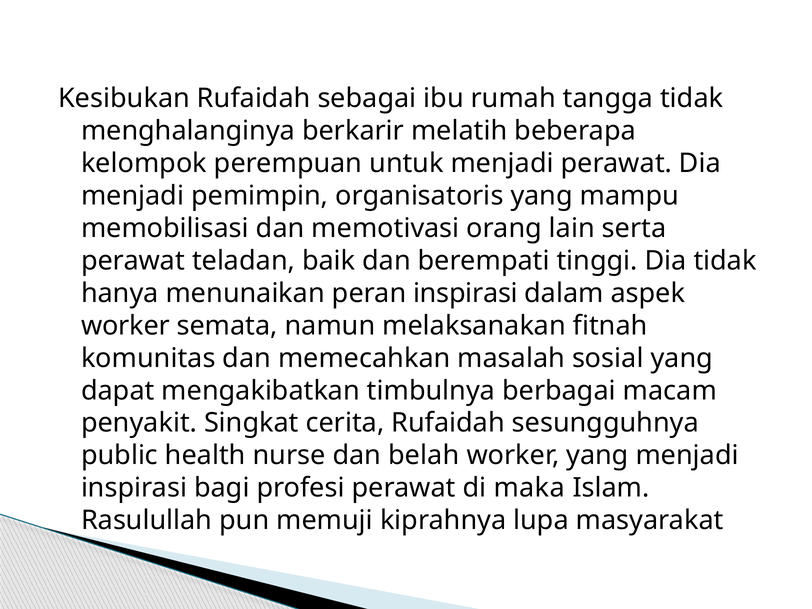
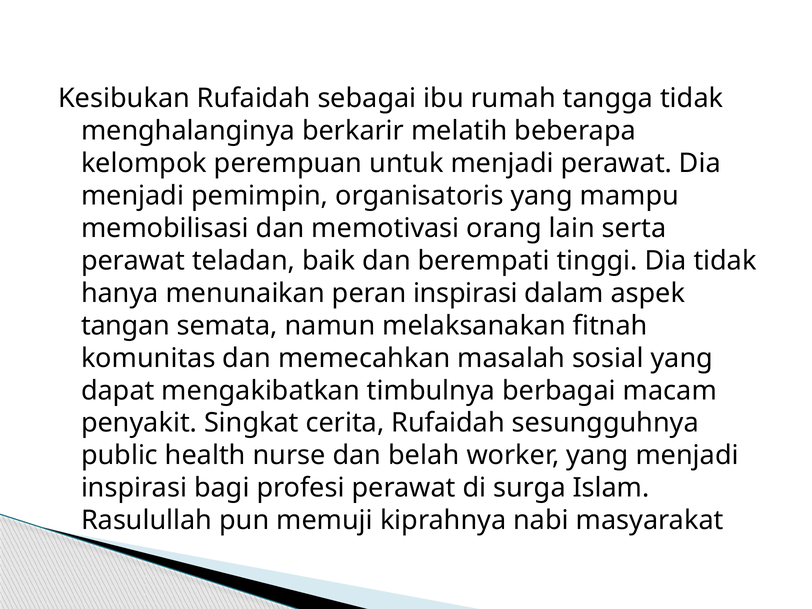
worker: worker -> tangan (126, 326)
maka: maka -> surga (530, 488)
lupa: lupa -> nabi (541, 520)
